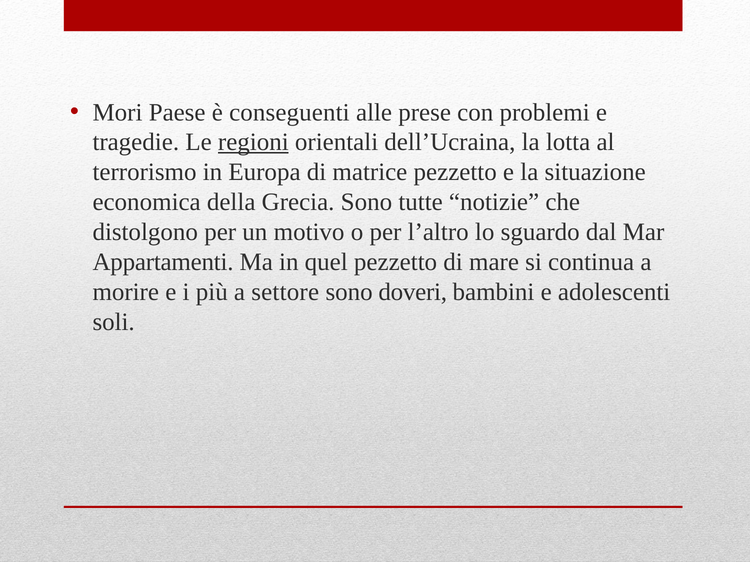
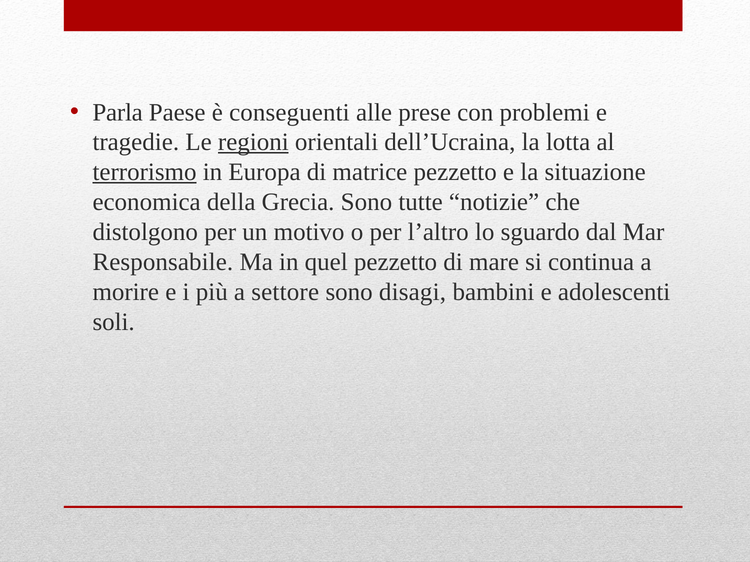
Mori: Mori -> Parla (118, 112)
terrorismo underline: none -> present (145, 172)
Appartamenti: Appartamenti -> Responsabile (163, 262)
doveri: doveri -> disagi (413, 292)
